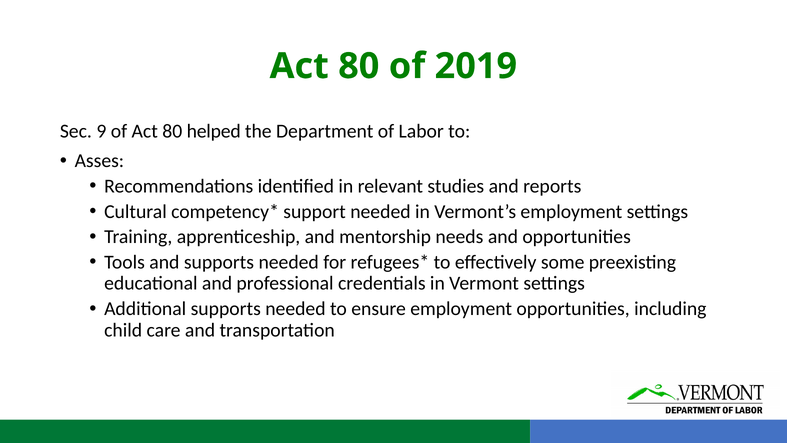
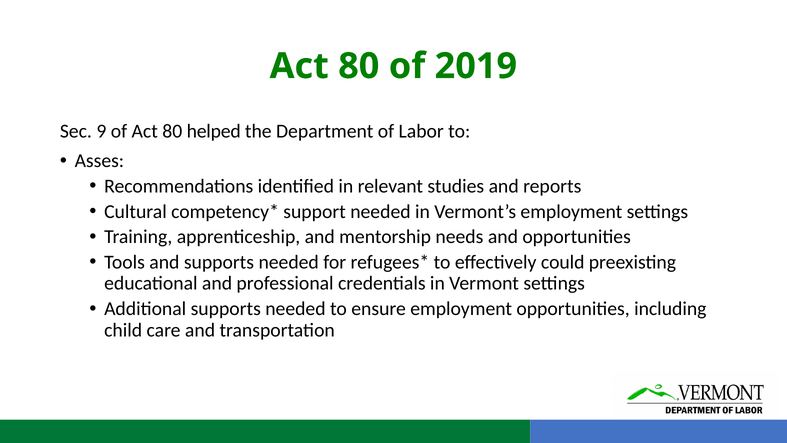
some: some -> could (563, 262)
